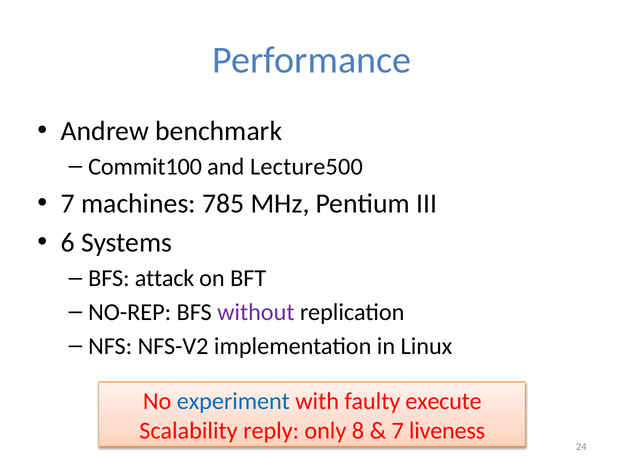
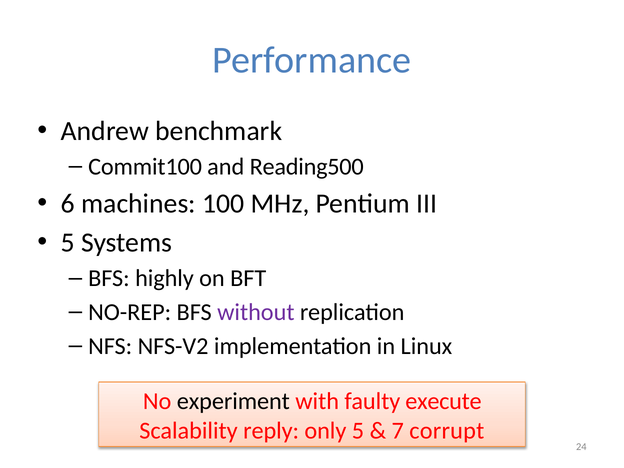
Lecture500: Lecture500 -> Reading500 (307, 167)
7: 7 -> 6 (68, 204)
785: 785 -> 100 (223, 204)
6: 6 -> 5 (68, 243)
attack: attack -> highly (164, 278)
experiment colour: blue -> black (233, 401)
only 8: 8 -> 5 (358, 431)
liveness: liveness -> corrupt (447, 431)
